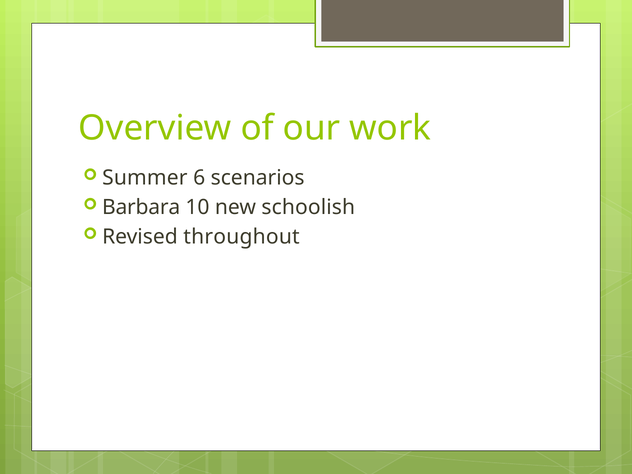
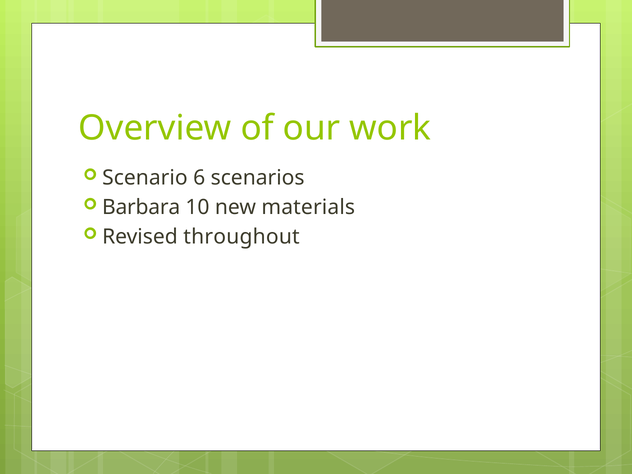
Summer: Summer -> Scenario (145, 178)
schoolish: schoolish -> materials (308, 207)
